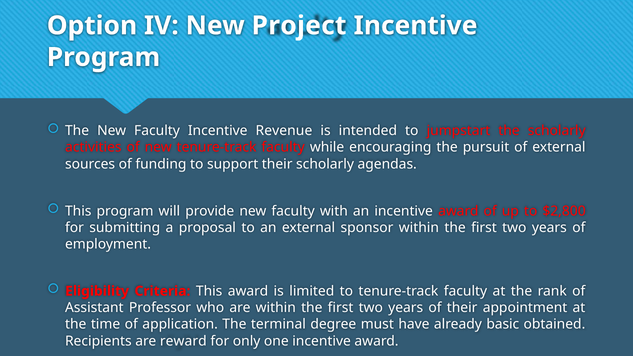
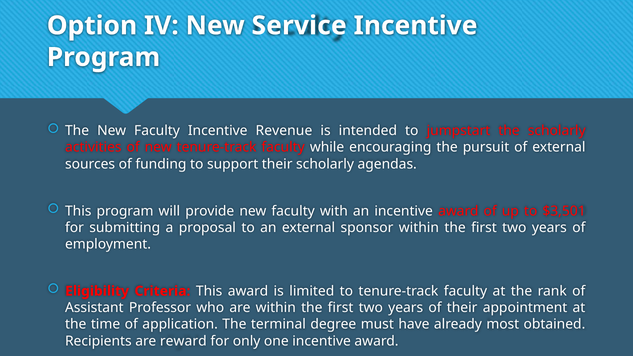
Project: Project -> Service (299, 26)
$2,800: $2,800 -> $3,501 (564, 211)
basic: basic -> most (503, 324)
